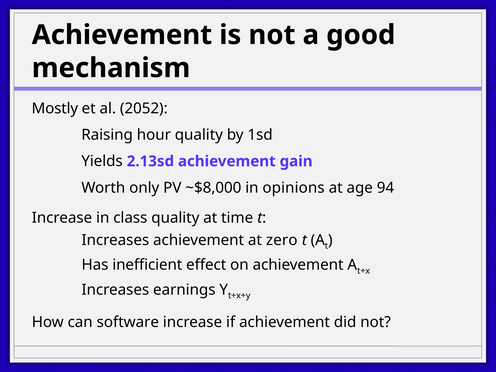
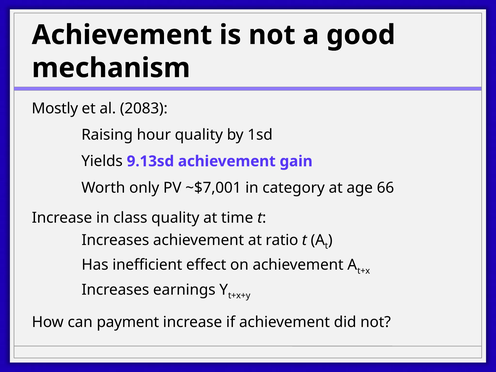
2052: 2052 -> 2083 (144, 108)
2.13sd: 2.13sd -> 9.13sd (150, 161)
~$8,000: ~$8,000 -> ~$7,001 (213, 188)
opinions: opinions -> category (294, 188)
94: 94 -> 66 (385, 188)
zero: zero -> ratio (282, 240)
software: software -> payment (128, 322)
